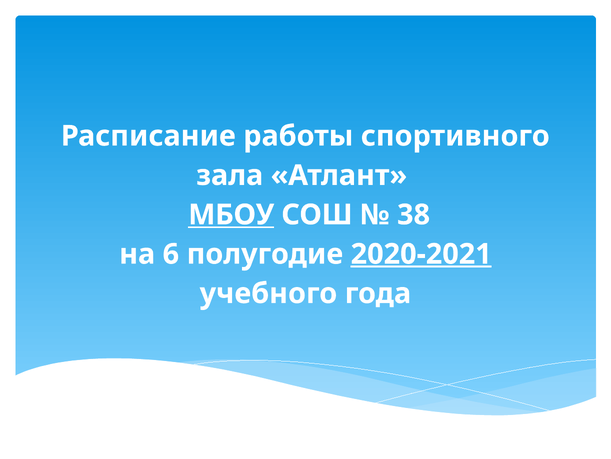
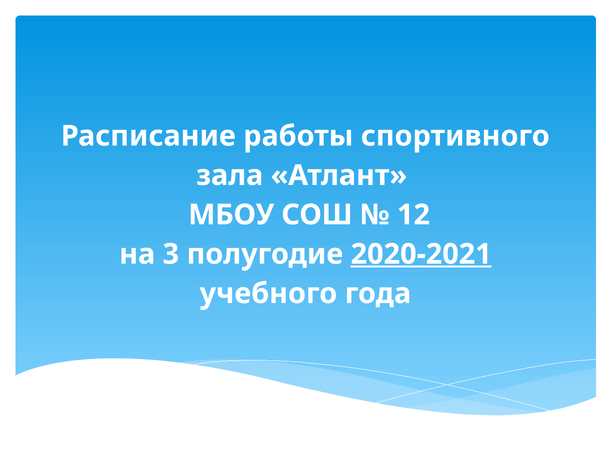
МБОУ underline: present -> none (231, 214)
38: 38 -> 12 (414, 214)
6: 6 -> 3 (171, 254)
